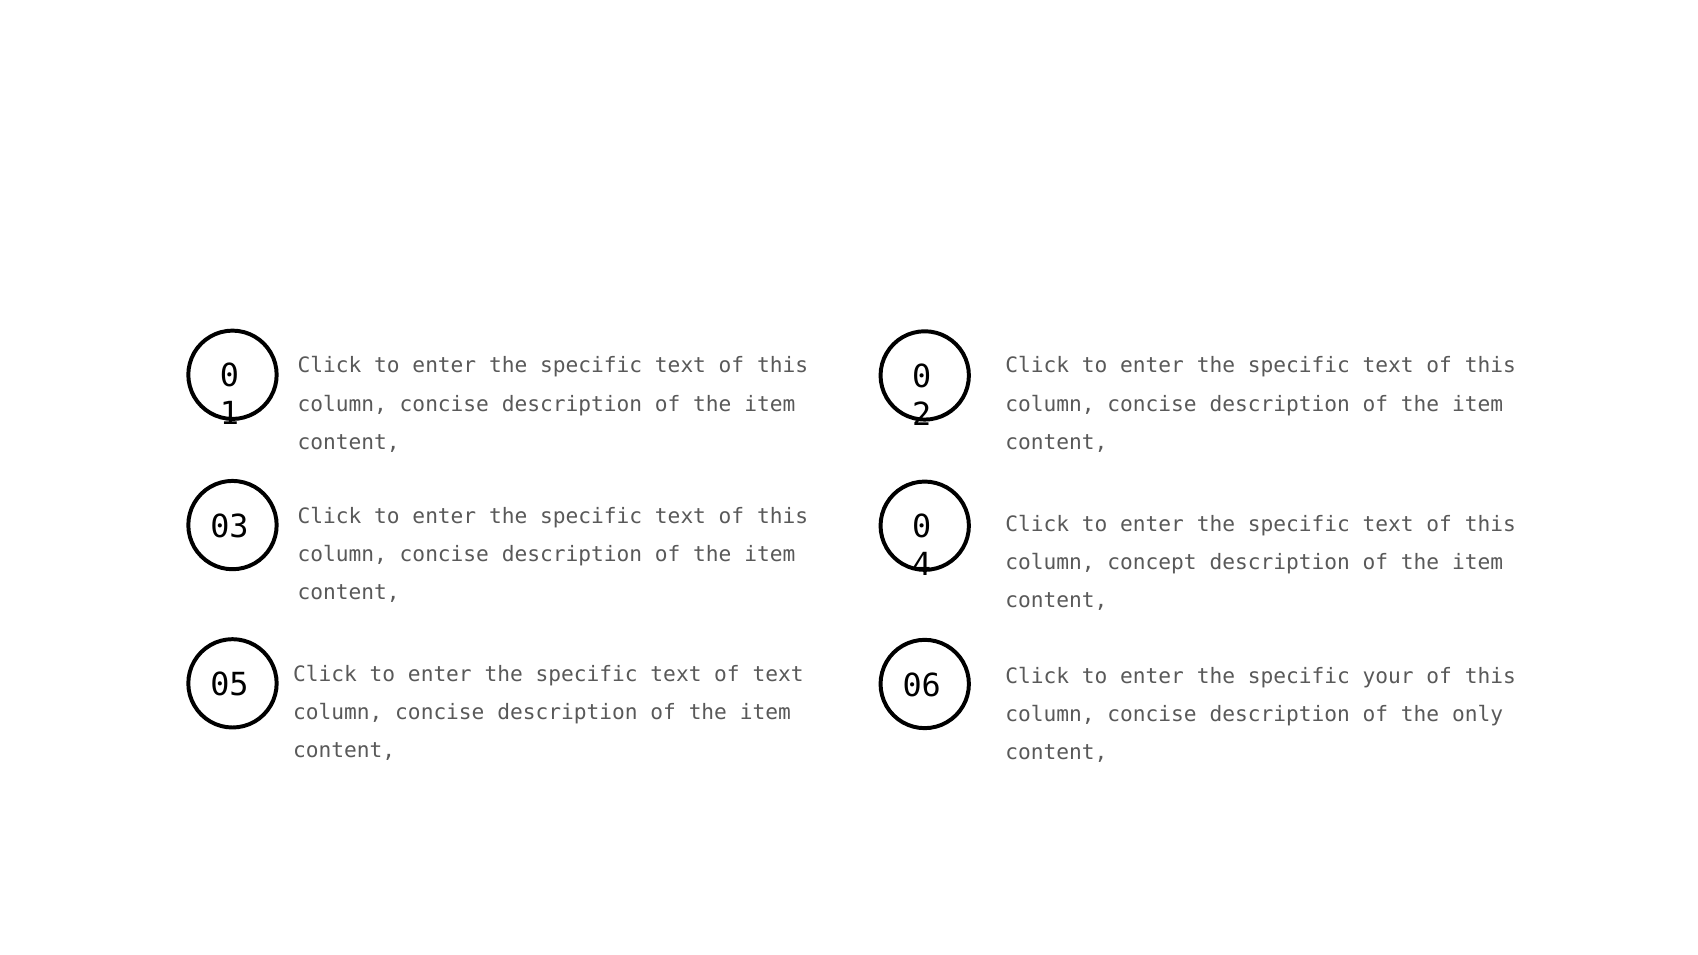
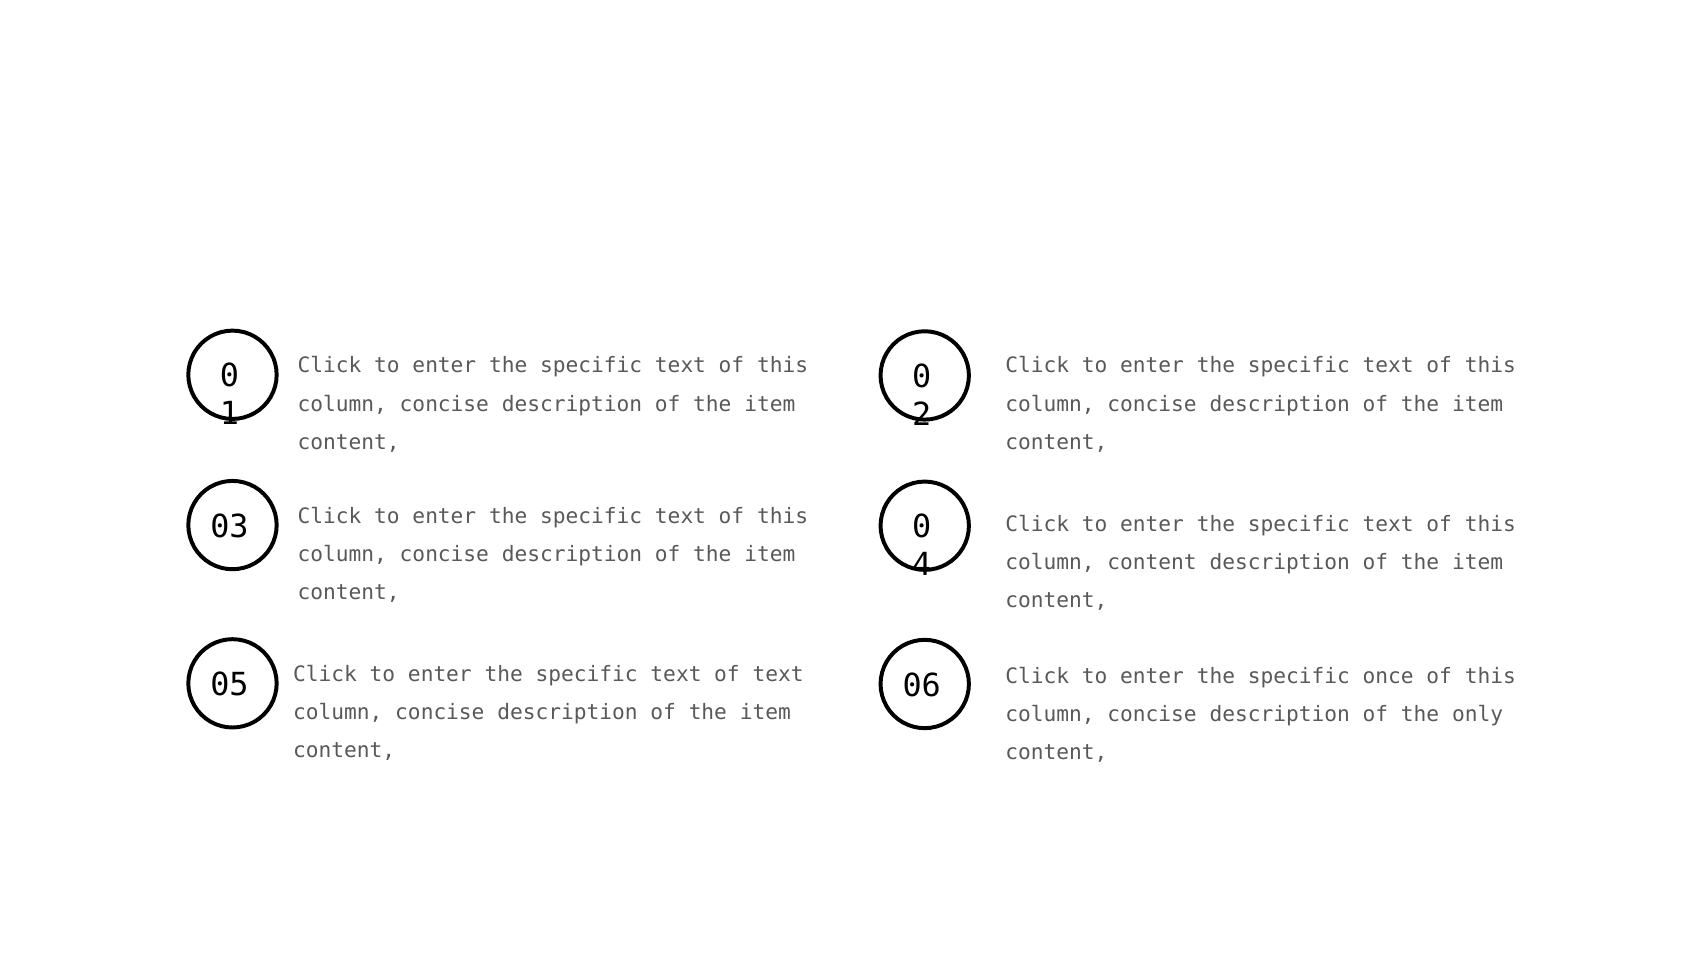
column concept: concept -> content (1152, 563)
your: your -> once (1388, 676)
